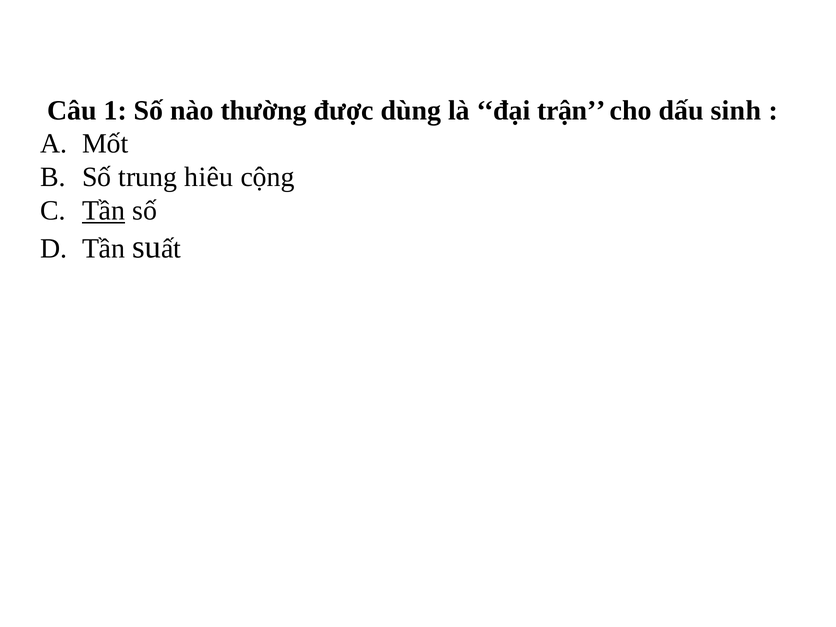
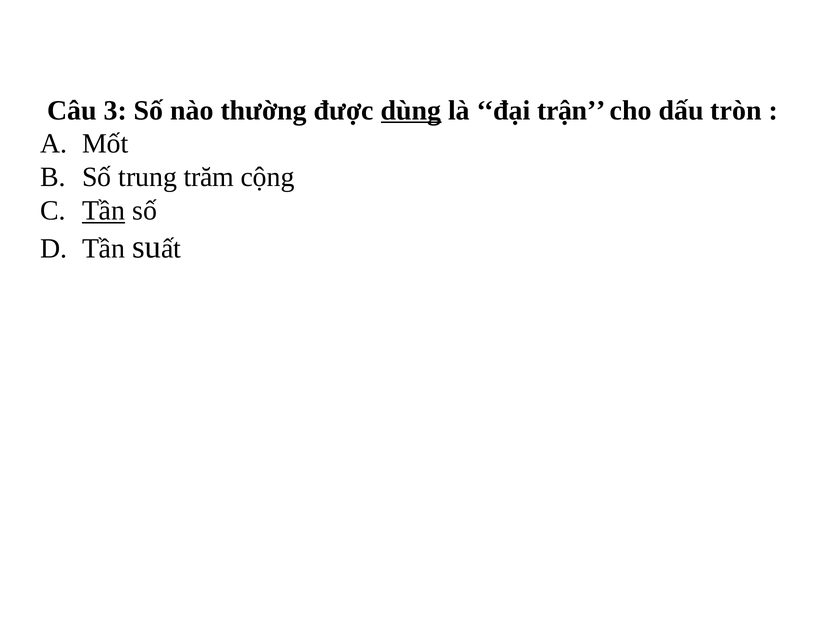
1: 1 -> 3 (115, 110)
dùng underline: none -> present (411, 110)
sinh: sinh -> tròn (736, 110)
hiêu: hiêu -> trăm (209, 177)
